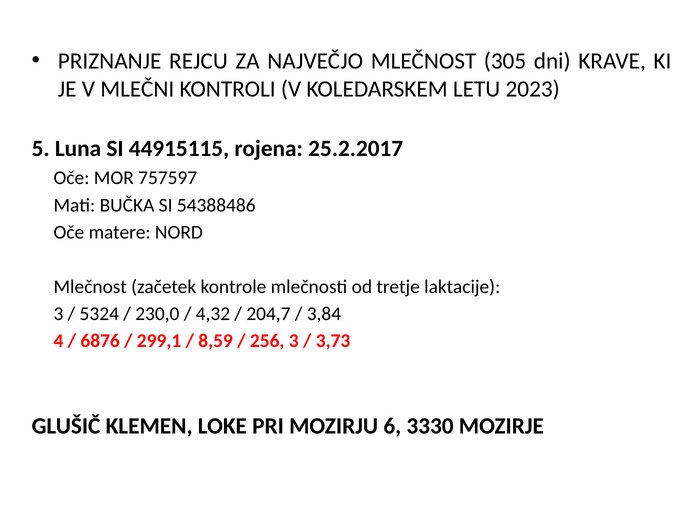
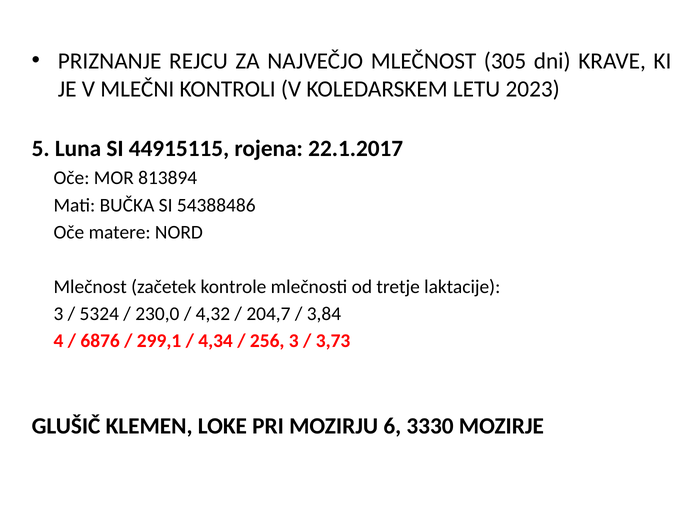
25.2.2017: 25.2.2017 -> 22.1.2017 (356, 149)
757597: 757597 -> 813894 (168, 178)
8,59: 8,59 -> 4,34 (216, 341)
